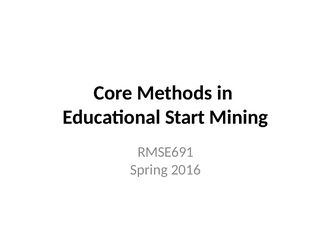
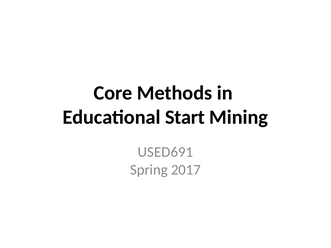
RMSE691: RMSE691 -> USED691 (165, 152)
2016: 2016 -> 2017 (186, 170)
